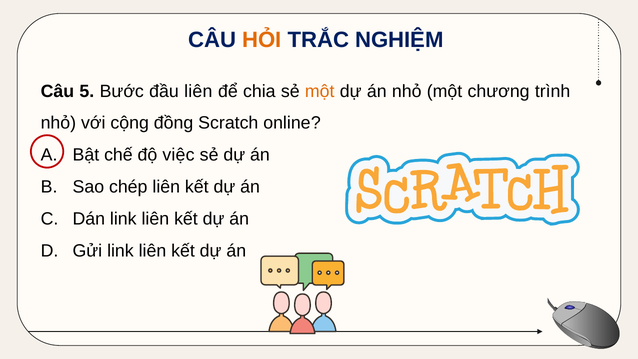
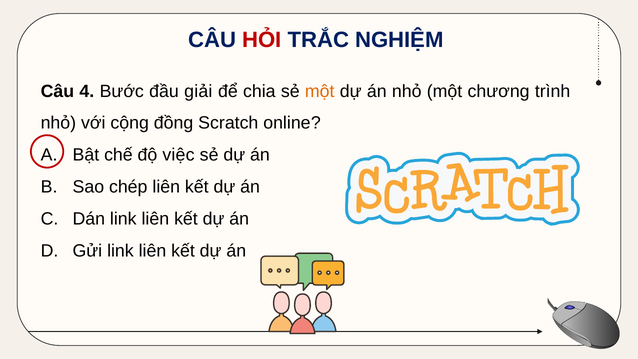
HỎI colour: orange -> red (262, 40)
5: 5 -> 4 (87, 91)
đầu liên: liên -> giải (198, 91)
